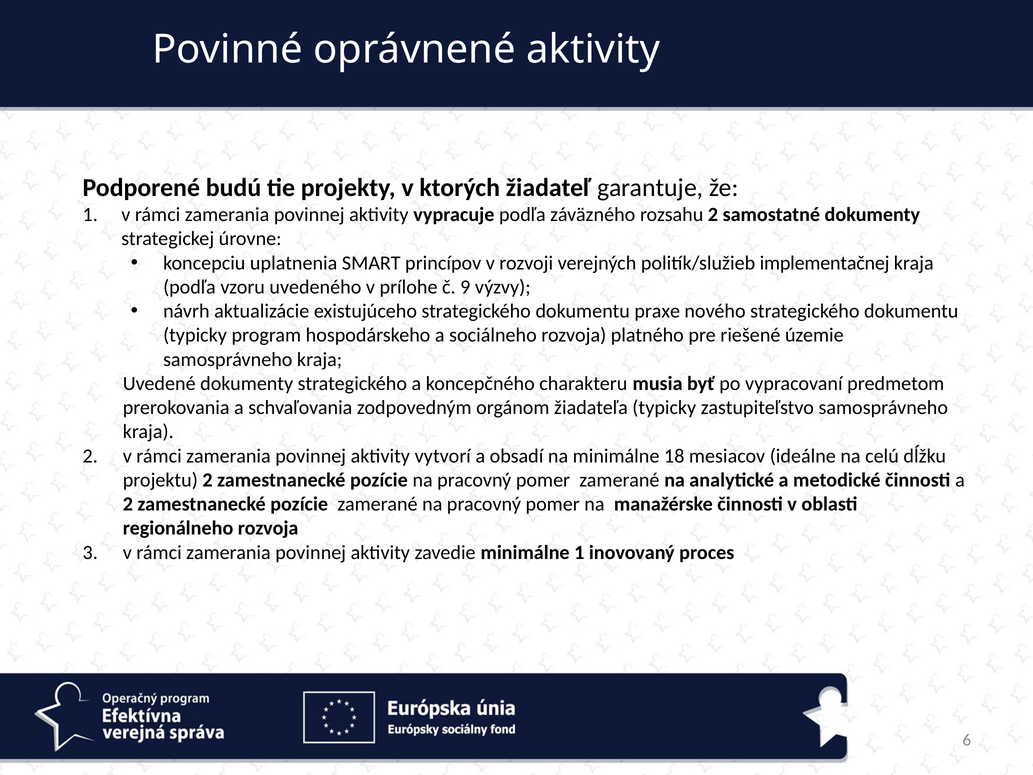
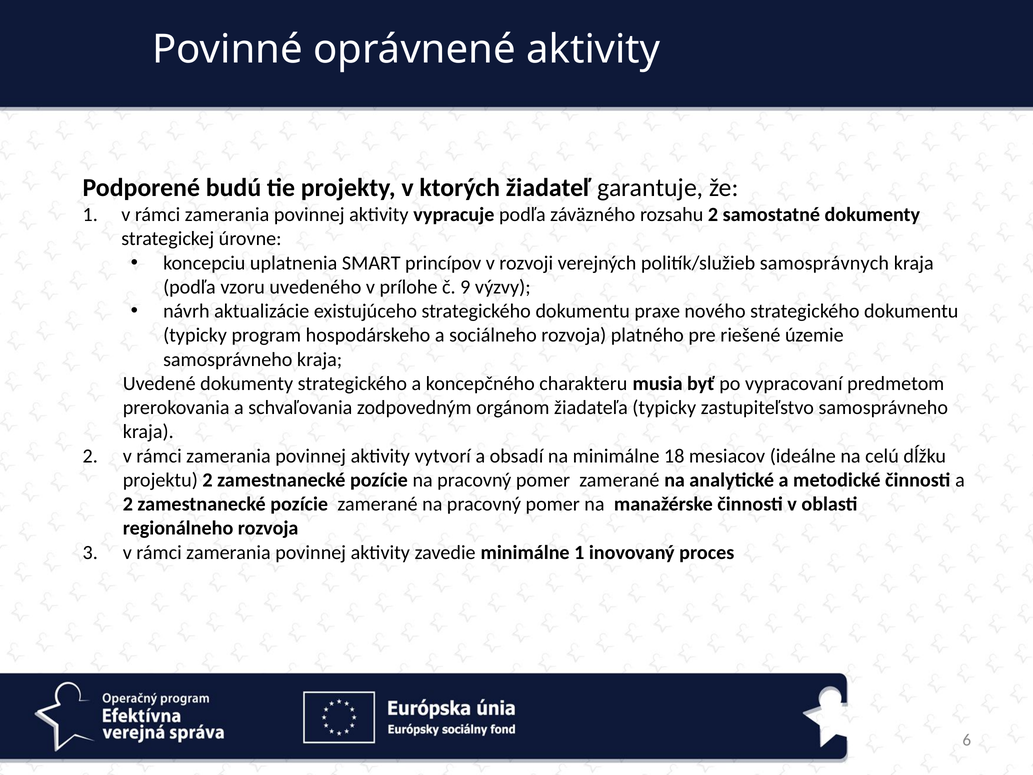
implementačnej: implementačnej -> samosprávnych (824, 263)
